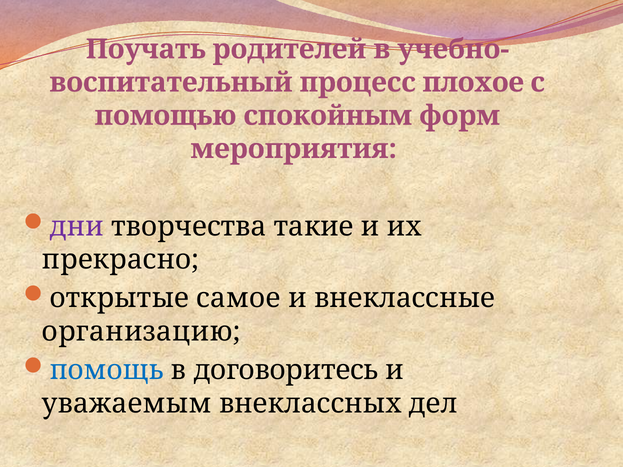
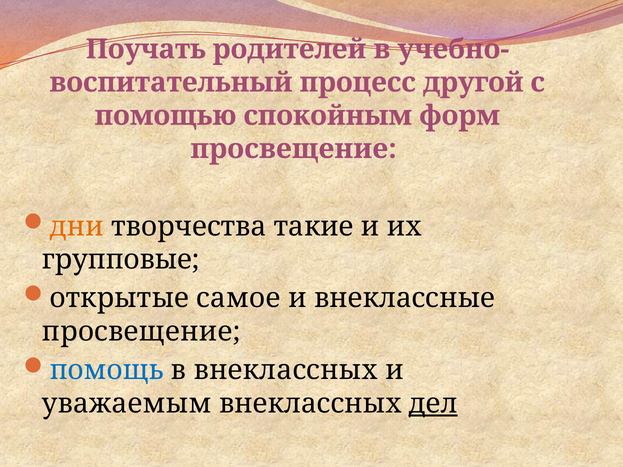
плохое: плохое -> другой (473, 82)
мероприятия: мероприятия -> просвещение (294, 149)
дни colour: purple -> orange (77, 226)
прекрасно: прекрасно -> групповые (121, 260)
организацию: организацию -> просвещение (141, 332)
в договоритесь: договоритесь -> внеклассных (286, 371)
дел underline: none -> present (433, 404)
